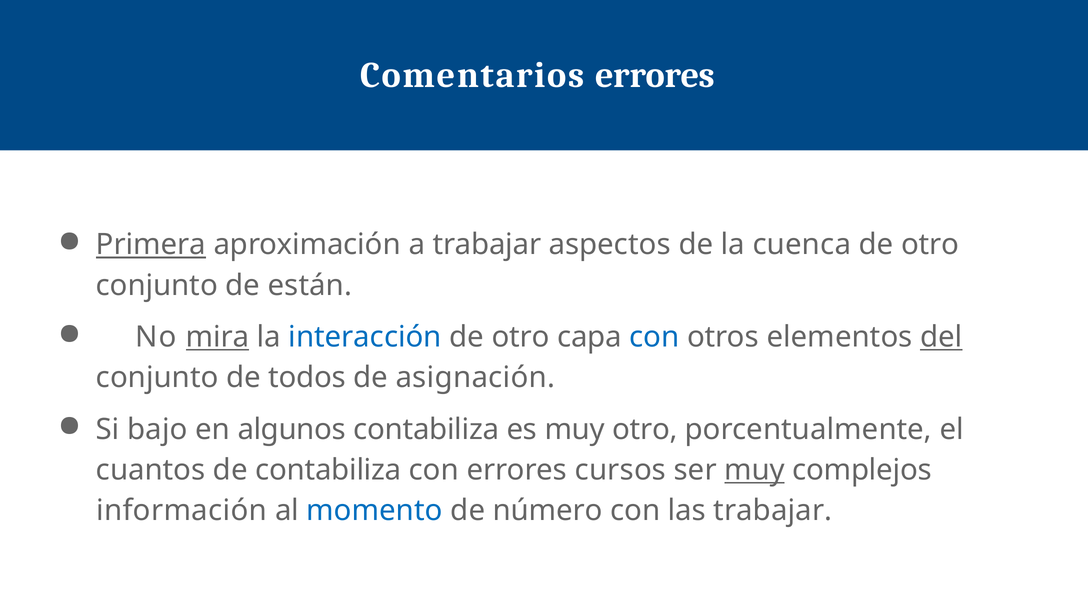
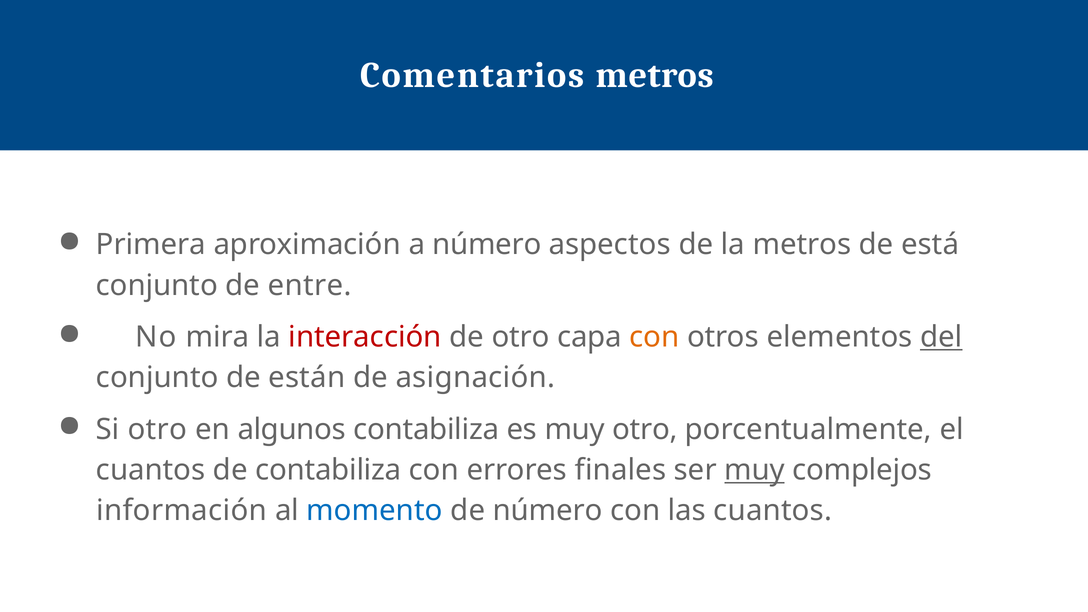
Comentarios errores: errores -> metros (655, 75)
Primera underline: present -> none (151, 245)
a trabajar: trabajar -> número (487, 245)
la cuenca: cuenca -> metros (802, 245)
otro: otro -> está (930, 245)
están: están -> entre (310, 285)
mira underline: present -> none (218, 337)
interacción colour: blue -> red (365, 337)
con colour: blue -> orange (654, 337)
todos: todos -> están (307, 378)
Si bajo: bajo -> otro (157, 429)
cursos: cursos -> finales (620, 470)
las trabajar: trabajar -> cuantos (773, 511)
